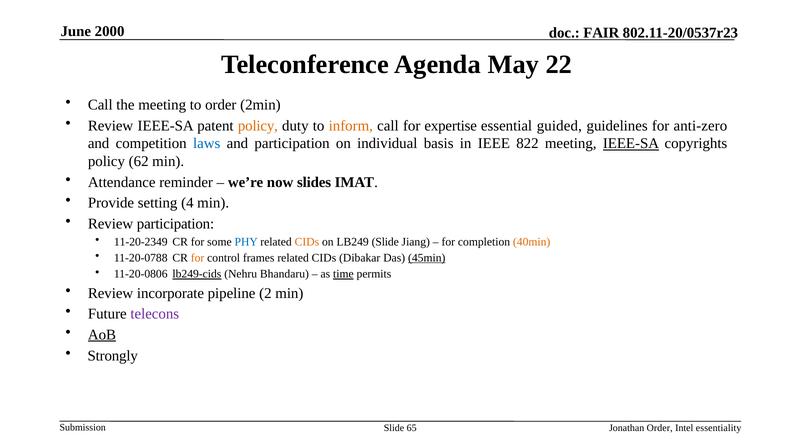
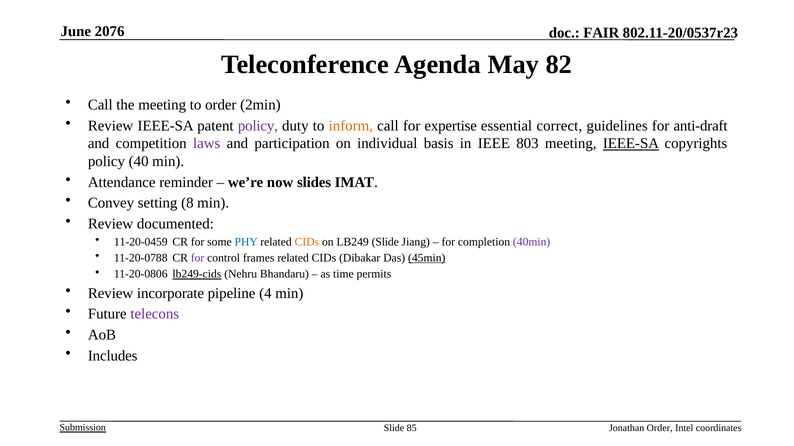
2000: 2000 -> 2076 (110, 32)
22: 22 -> 82 (559, 65)
policy colour: orange -> purple (258, 126)
guided: guided -> correct (559, 126)
anti-zero: anti-zero -> anti-draft (701, 126)
laws colour: blue -> purple (207, 144)
822: 822 -> 803 (527, 144)
62: 62 -> 40 (139, 162)
Provide: Provide -> Convey (111, 203)
4: 4 -> 8 (187, 203)
Review participation: participation -> documented (175, 224)
11-20-2349: 11-20-2349 -> 11-20-0459 (141, 242)
40min colour: orange -> purple (532, 242)
for colour: orange -> purple (198, 258)
time underline: present -> none (343, 274)
2: 2 -> 4 (265, 294)
AoB underline: present -> none (102, 335)
Strongly: Strongly -> Includes (113, 356)
Submission underline: none -> present (83, 428)
65: 65 -> 85 (412, 428)
essentiality: essentiality -> coordinates (719, 428)
